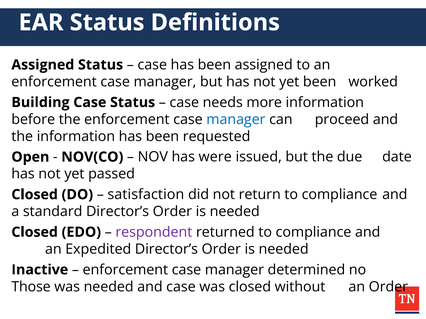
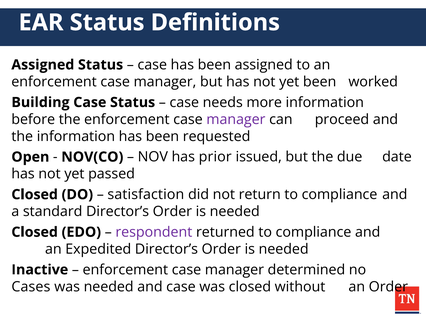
manager colour: blue -> purple (236, 120)
were: were -> prior (215, 157)
Those: Those -> Cases (31, 287)
